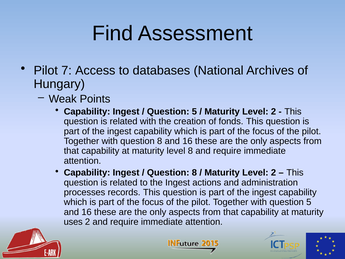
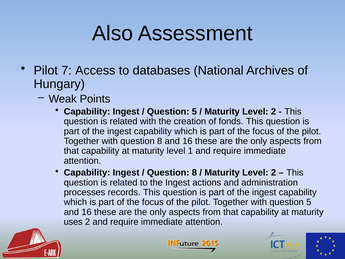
Find: Find -> Also (113, 33)
level 8: 8 -> 1 (190, 151)
